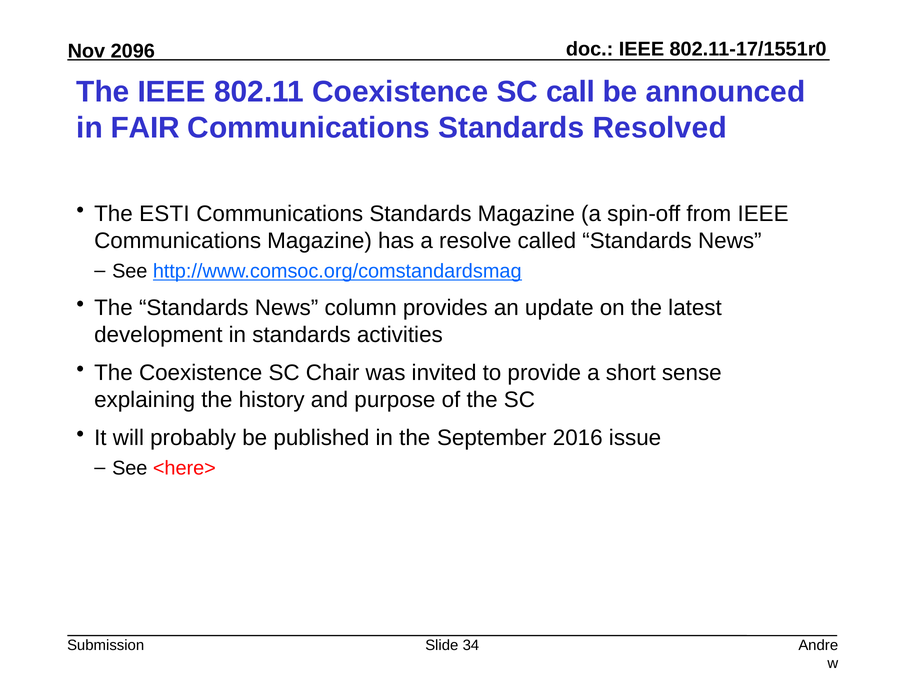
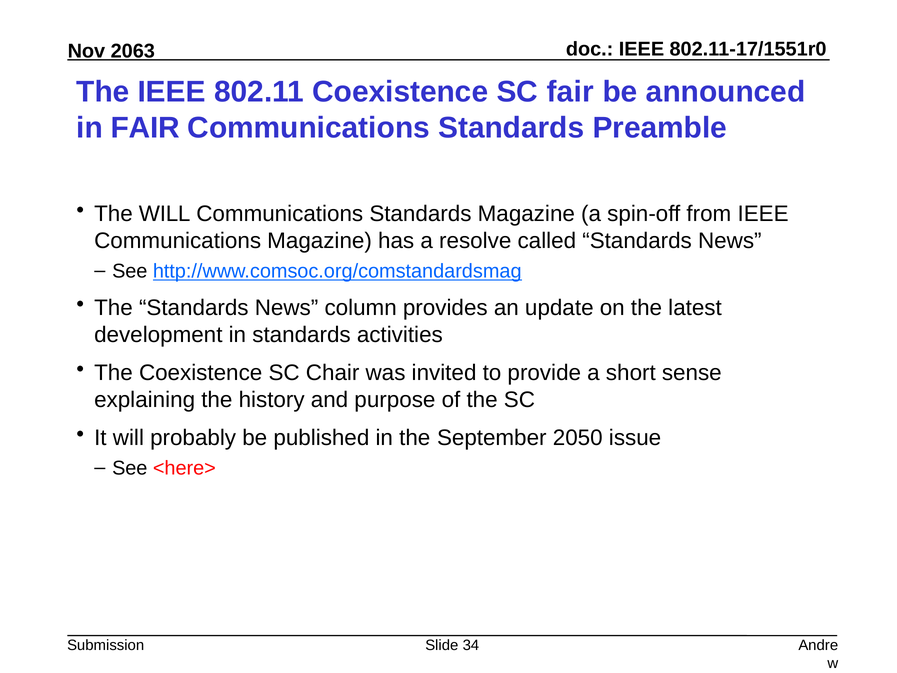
2096: 2096 -> 2063 (133, 51)
SC call: call -> fair (570, 92)
Resolved: Resolved -> Preamble (660, 128)
The ESTI: ESTI -> WILL (165, 214)
2016: 2016 -> 2050 (578, 438)
